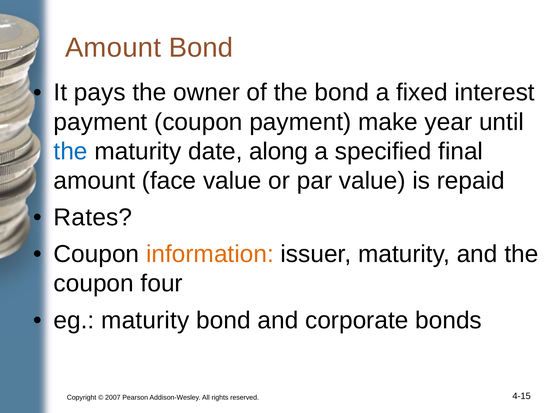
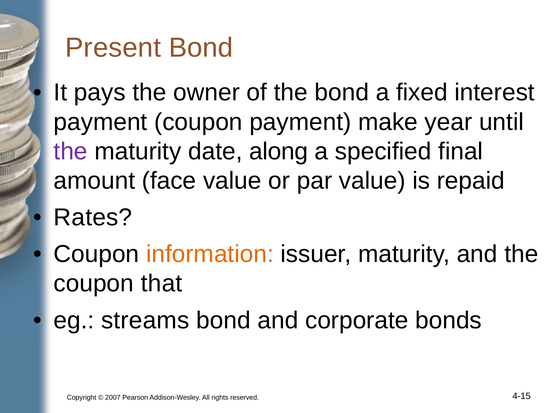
Amount: Amount -> Present (113, 48)
the colour: blue -> purple (71, 151)
four: four -> that (162, 283)
eg maturity: maturity -> streams (145, 320)
